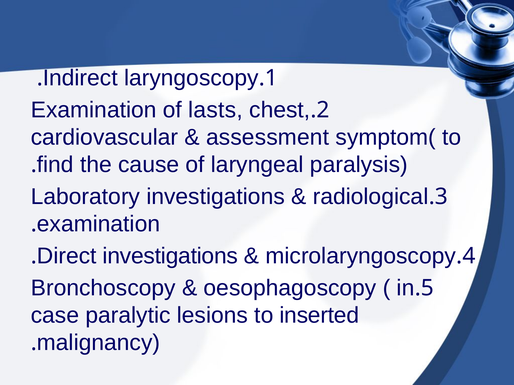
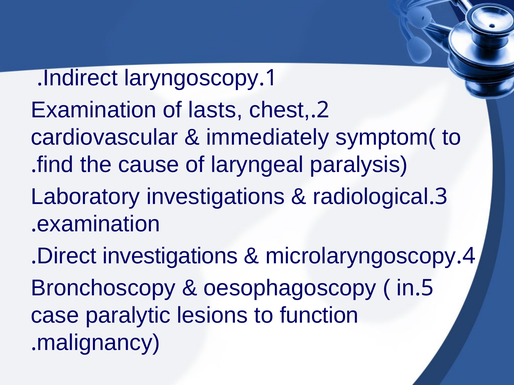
assessment: assessment -> immediately (268, 138)
inserted: inserted -> function (319, 316)
